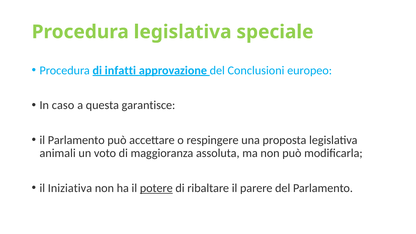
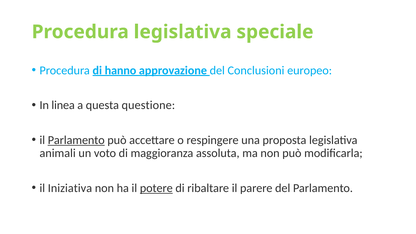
infatti: infatti -> hanno (121, 70)
caso: caso -> linea (63, 105)
garantisce: garantisce -> questione (148, 105)
Parlamento underline: none -> present (76, 140)
